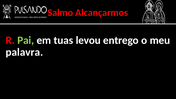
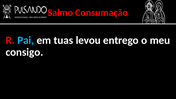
Alcançarmos: Alcançarmos -> Consumação (102, 13)
Pai colour: light green -> light blue (26, 40)
palavra: palavra -> consigo (24, 52)
